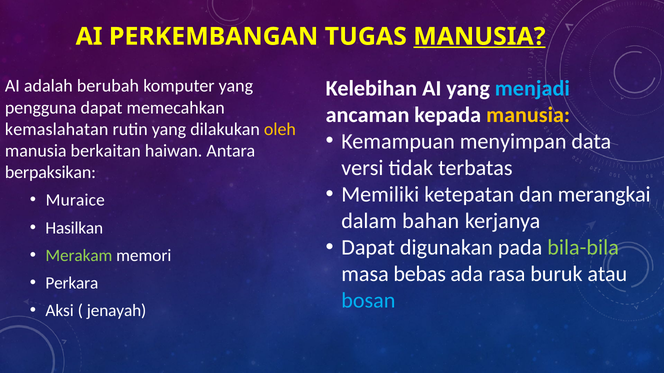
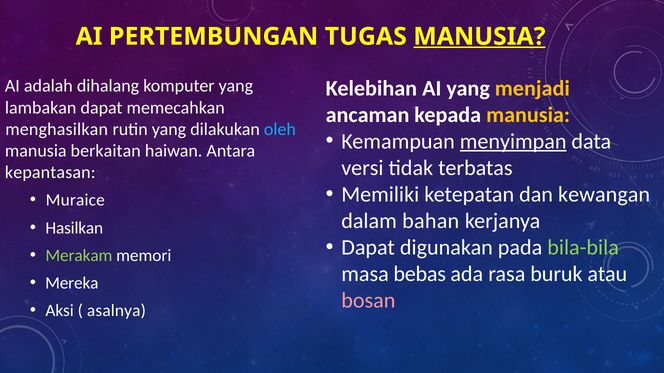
PERKEMBANGAN: PERKEMBANGAN -> PERTEMBUNGAN (214, 37)
berubah: berubah -> dihalang (108, 86)
menjadi colour: light blue -> yellow (532, 88)
pengguna: pengguna -> lambakan (41, 108)
kemaslahatan: kemaslahatan -> menghasilkan (57, 129)
oleh colour: yellow -> light blue (280, 129)
menyimpan underline: none -> present (513, 142)
berpaksikan: berpaksikan -> kepantasan (50, 172)
merangkai: merangkai -> kewangan (604, 195)
Perkara: Perkara -> Mereka (72, 283)
bosan colour: light blue -> pink (368, 301)
jenayah: jenayah -> asalnya (116, 311)
